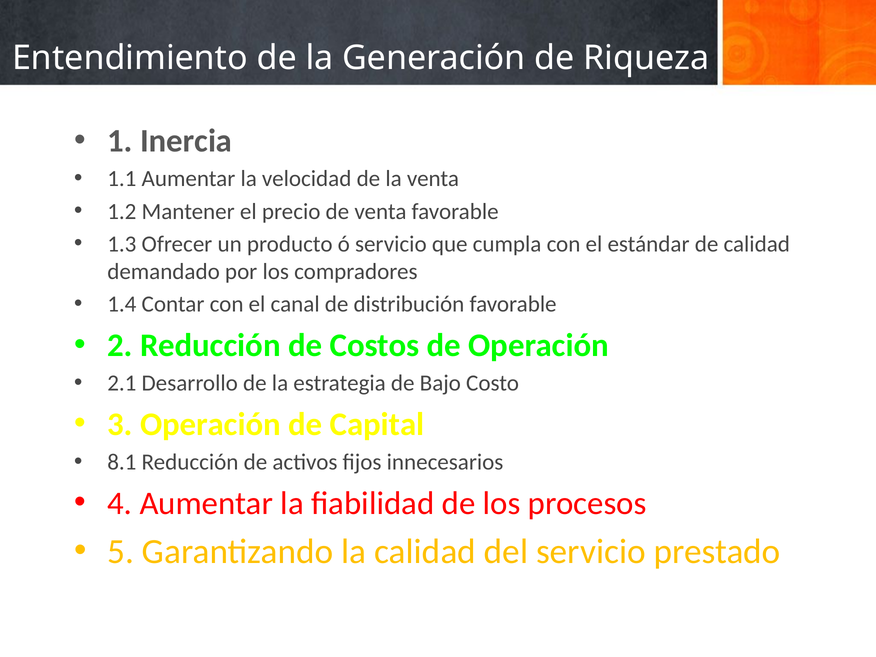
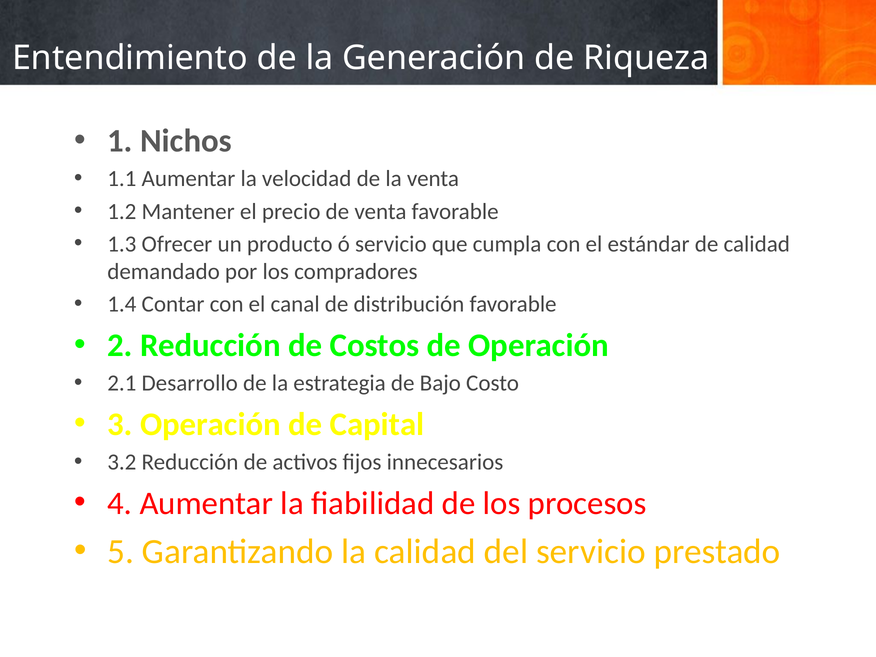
Inercia: Inercia -> Nichos (186, 141)
8.1: 8.1 -> 3.2 (122, 462)
